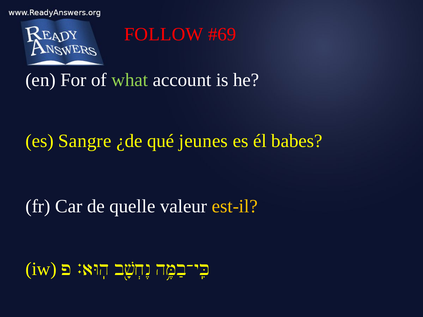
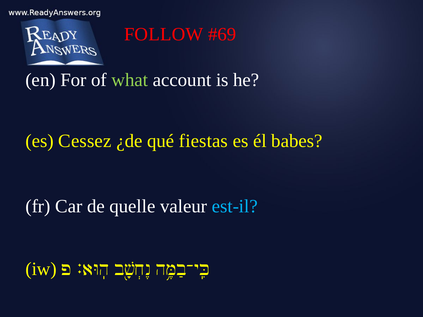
Sangre: Sangre -> Cessez (85, 141)
jeunes: jeunes -> fiestas (203, 141)
est-il colour: yellow -> light blue (235, 206)
